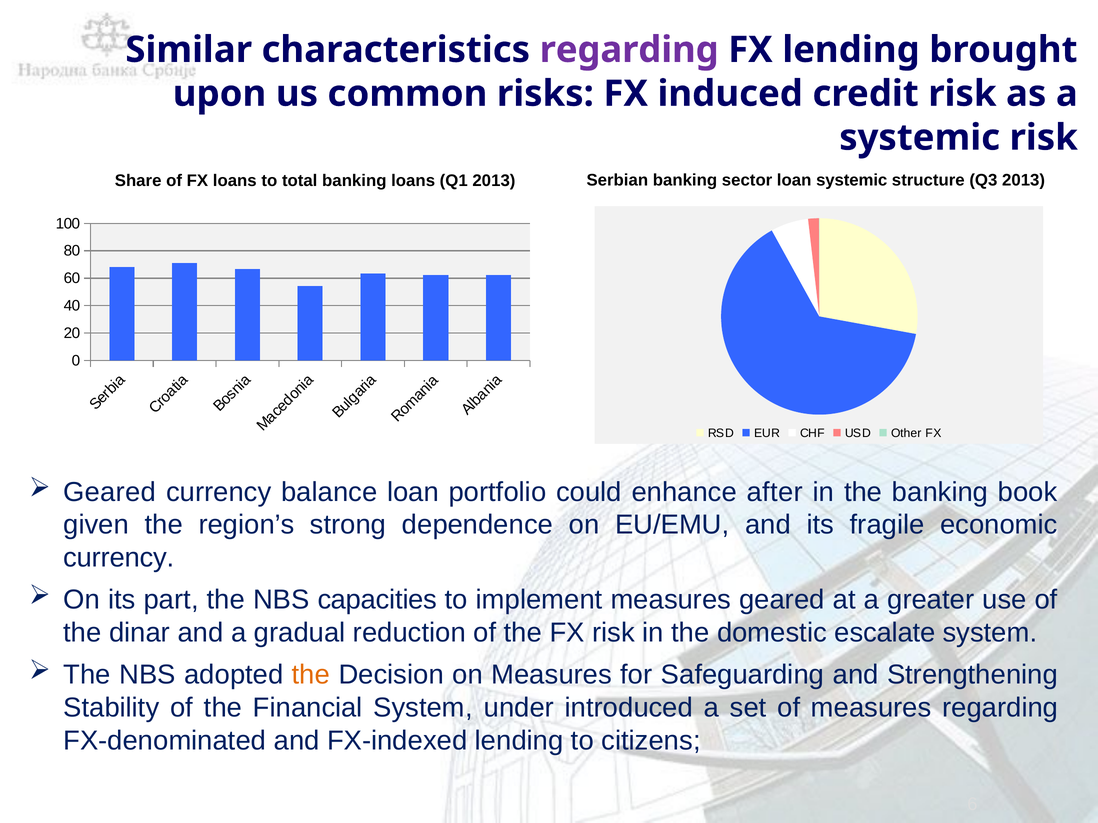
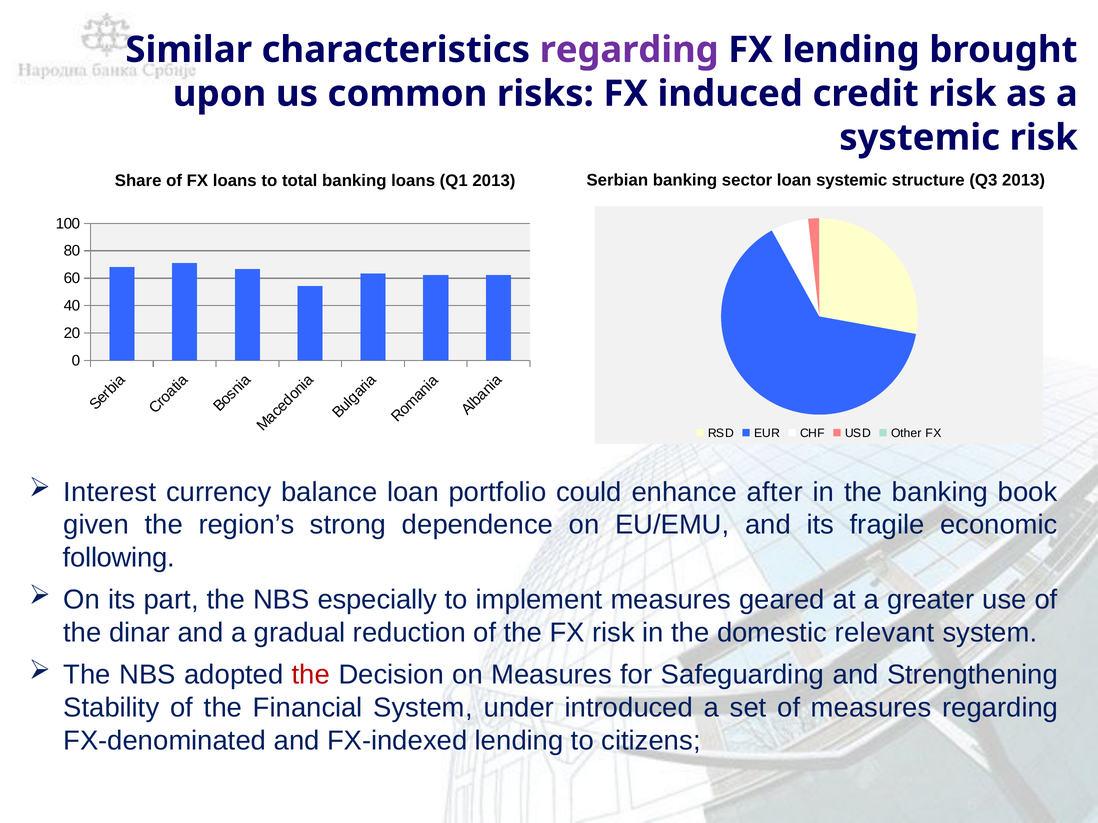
Geared: Geared -> Interest (110, 492)
currency: currency -> following (119, 558)
capacities: capacities -> especially (377, 600)
escalate: escalate -> relevant (885, 633)
the colour: orange -> red (311, 675)
